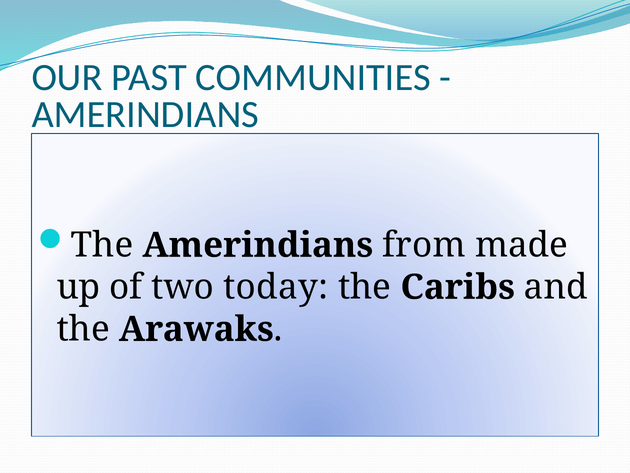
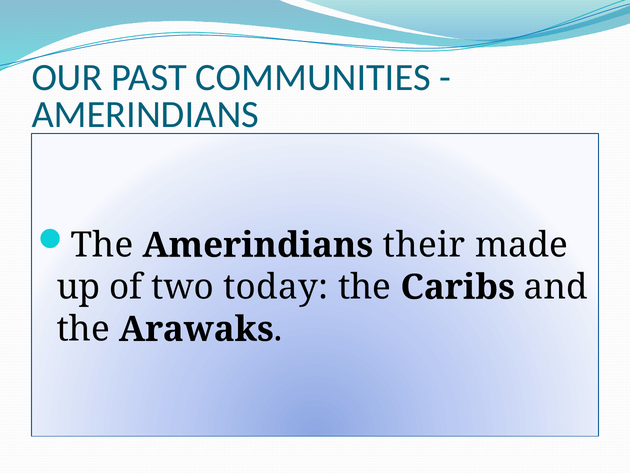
from: from -> their (424, 245)
